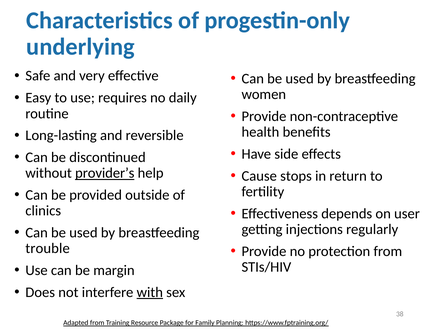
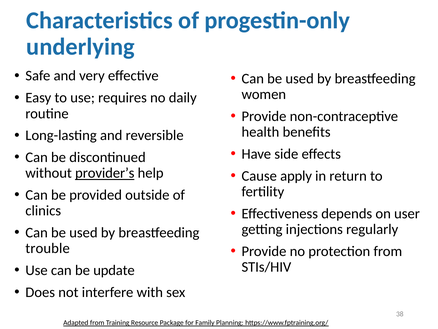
stops: stops -> apply (296, 176)
margin: margin -> update (114, 270)
with underline: present -> none (150, 292)
